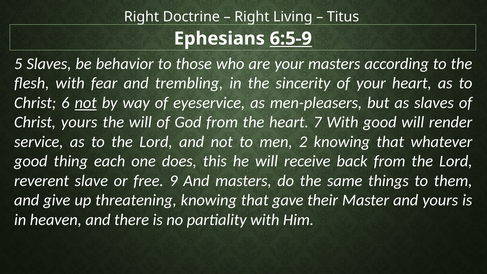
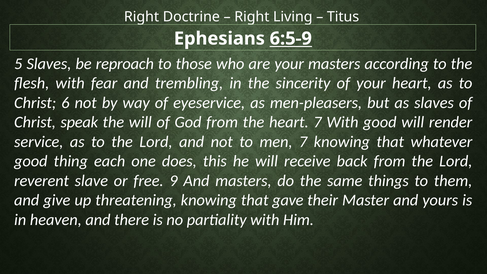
behavior: behavior -> reproach (125, 64)
not underline: present -> none (86, 103)
Christ yours: yours -> speak (79, 122)
men 2: 2 -> 7 (303, 142)
